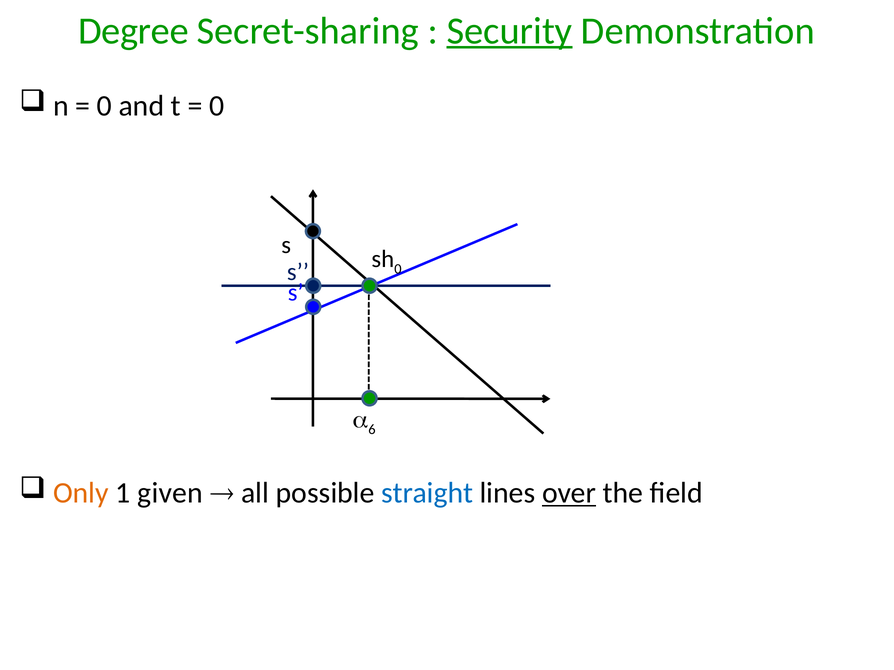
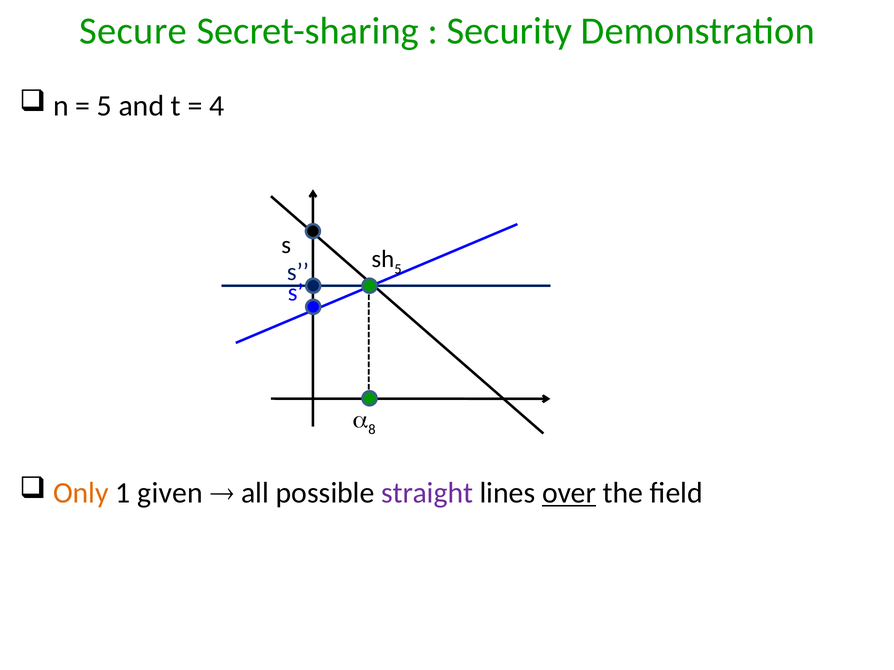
Degree: Degree -> Secure (133, 31)
Security underline: present -> none (509, 31)
0: 0 -> 5 (104, 106)
0: 0 -> 4 (217, 106)
0: 0 -> 5 (398, 269)
6: 6 -> 8 (372, 430)
straight colour: blue -> purple (427, 493)
